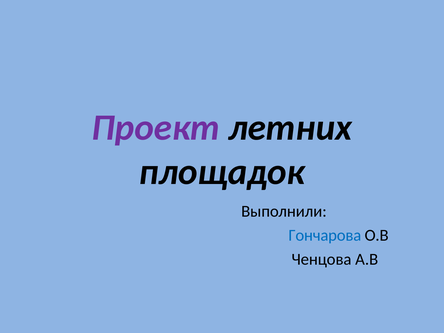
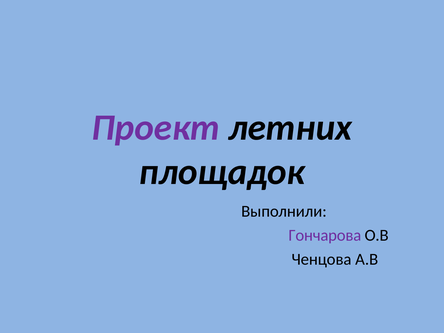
Гончарова colour: blue -> purple (325, 235)
